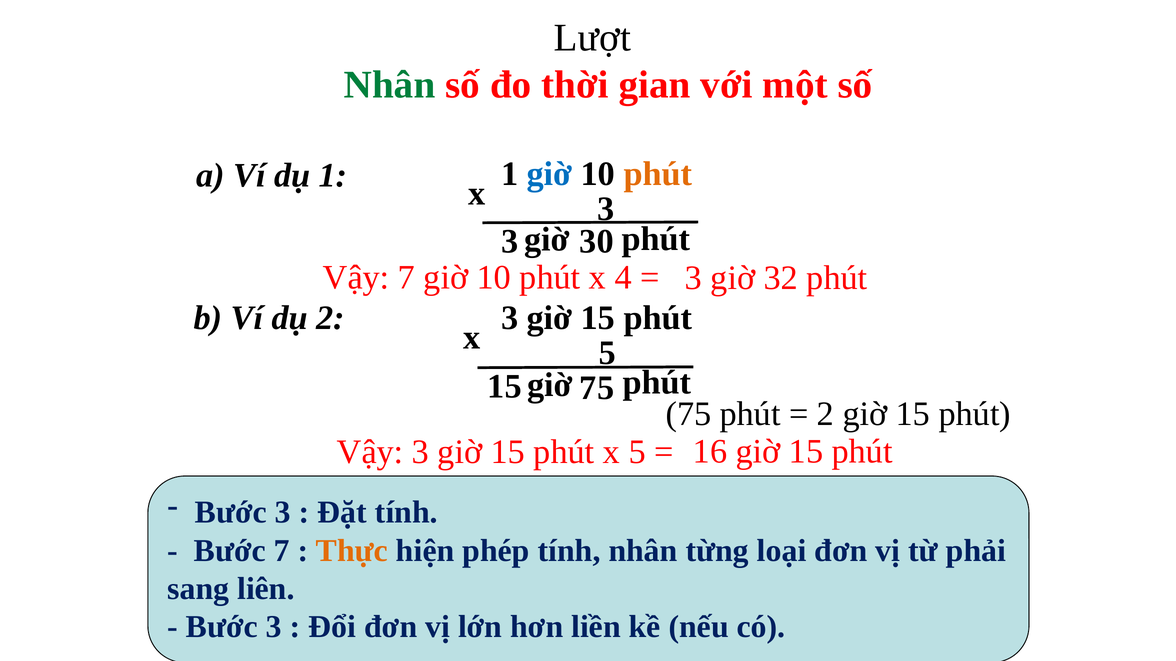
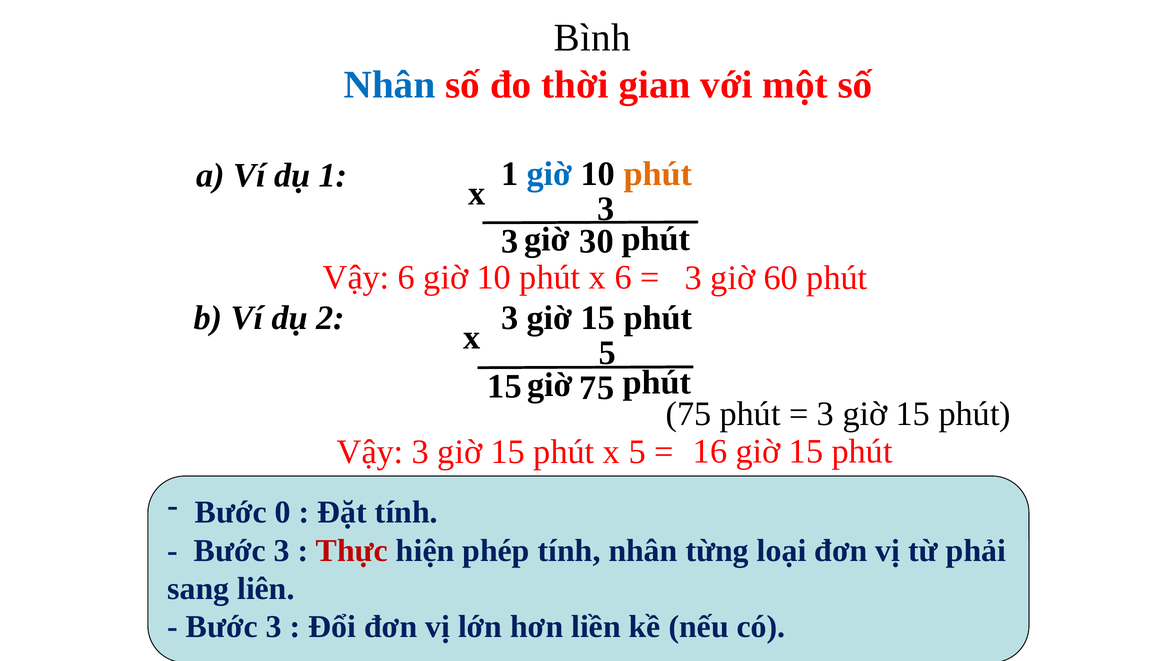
Lượt: Lượt -> Bình (592, 38)
Nhân colour: green -> blue (390, 85)
Vậy 7: 7 -> 6 (406, 278)
x 4: 4 -> 6 (623, 278)
32: 32 -> 60 (781, 278)
2: 2 -> 3 (826, 414)
3: 3 -> 0 (283, 513)
7: 7 -> 3 (282, 551)
Thực colour: orange -> red (352, 551)
